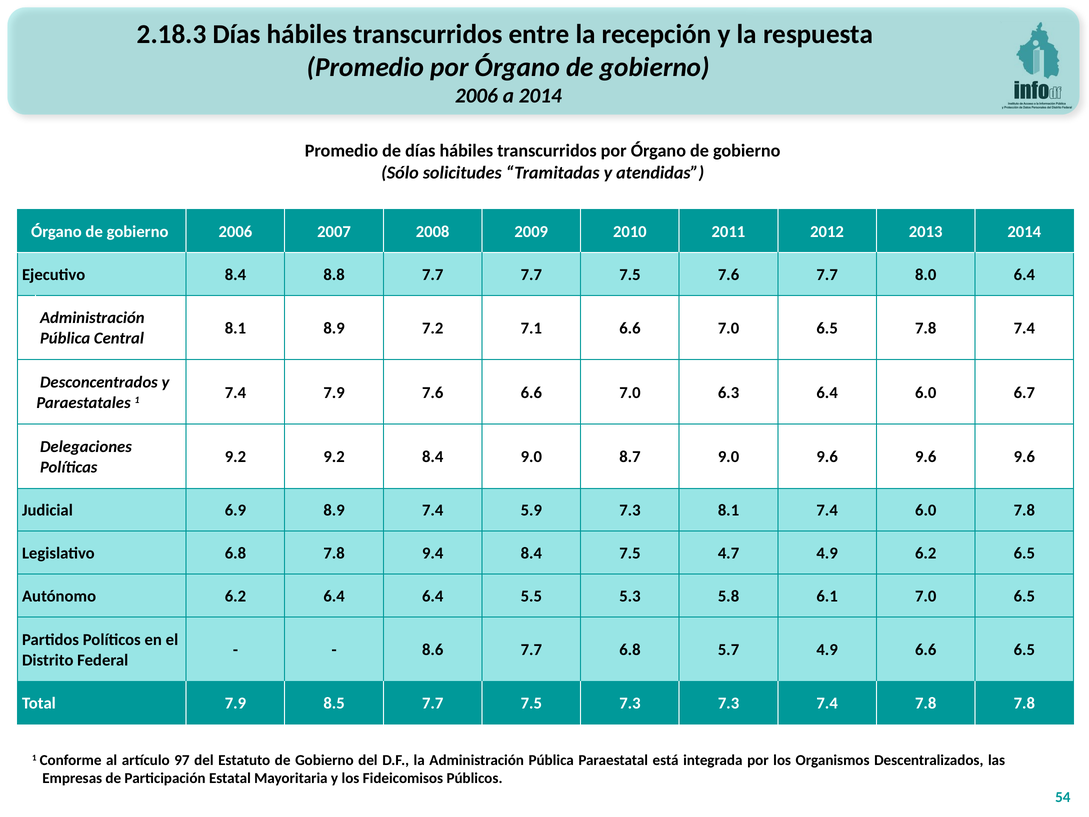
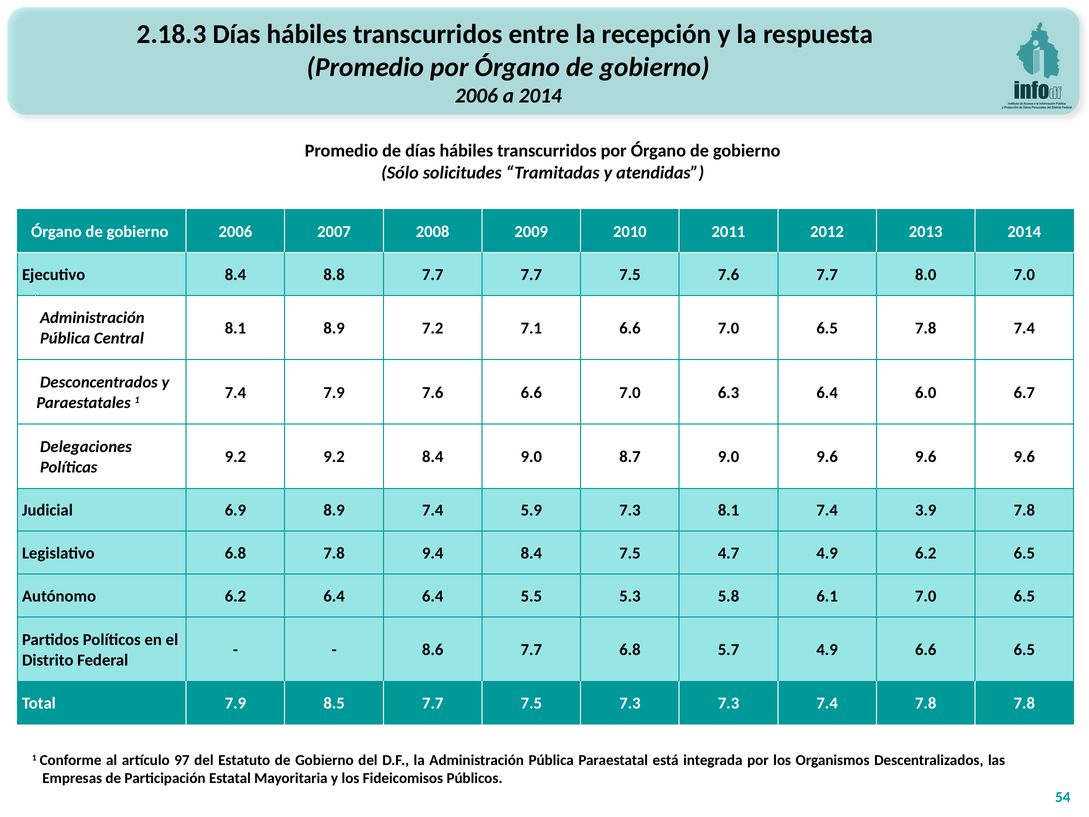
8.0 6.4: 6.4 -> 7.0 (1024, 275)
7.4 6.0: 6.0 -> 3.9 (926, 510)
